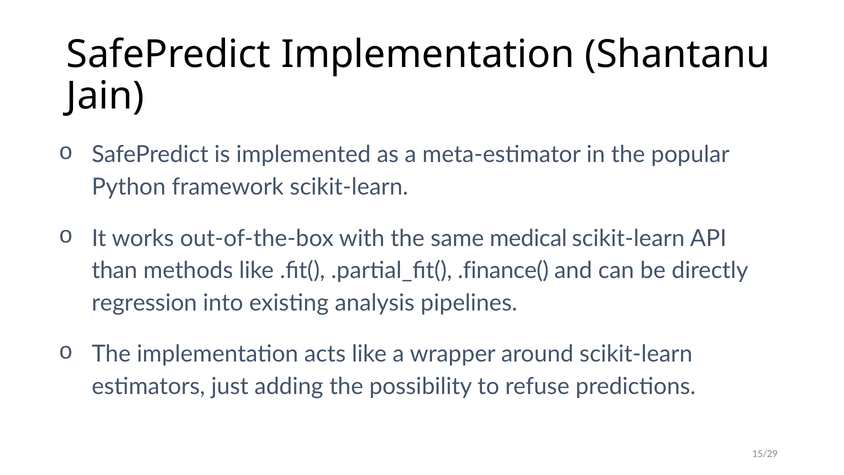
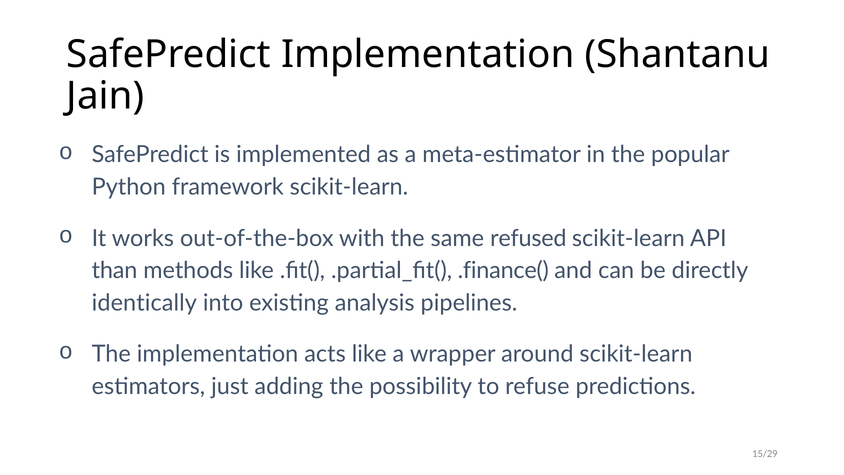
medical: medical -> refused (528, 238)
regression: regression -> identically (144, 303)
